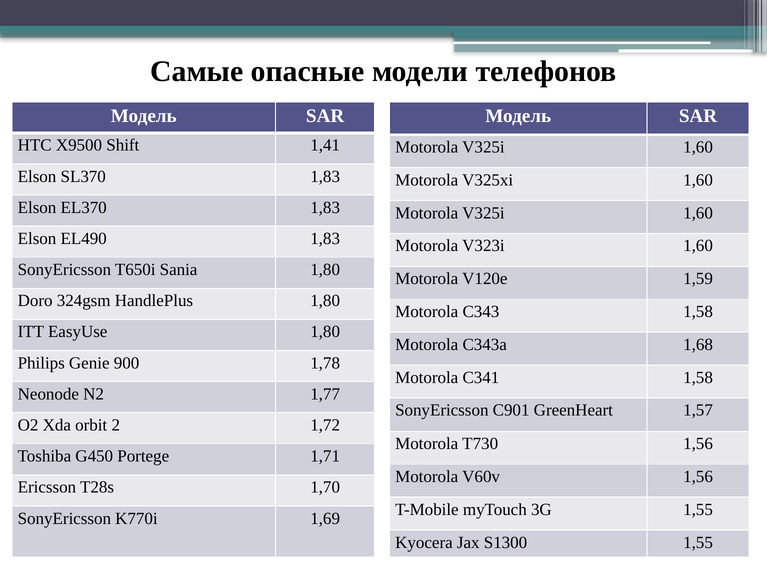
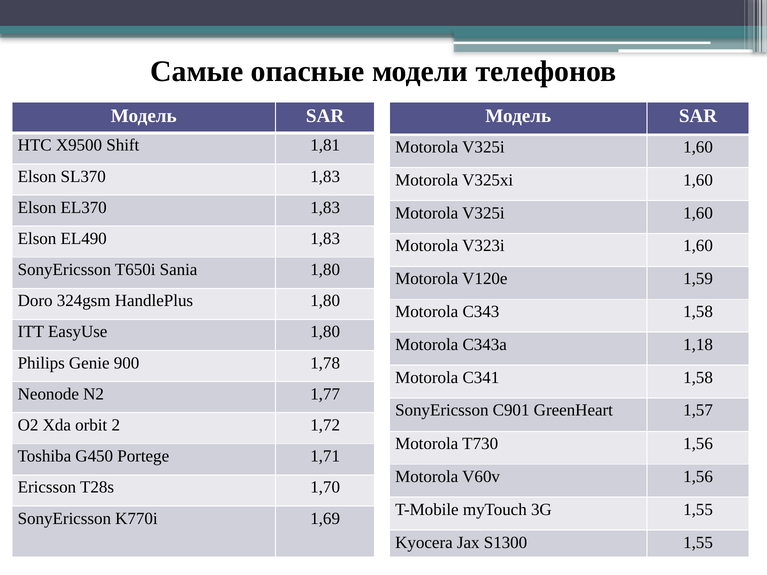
1,41: 1,41 -> 1,81 (325, 145)
1,68: 1,68 -> 1,18 (698, 345)
